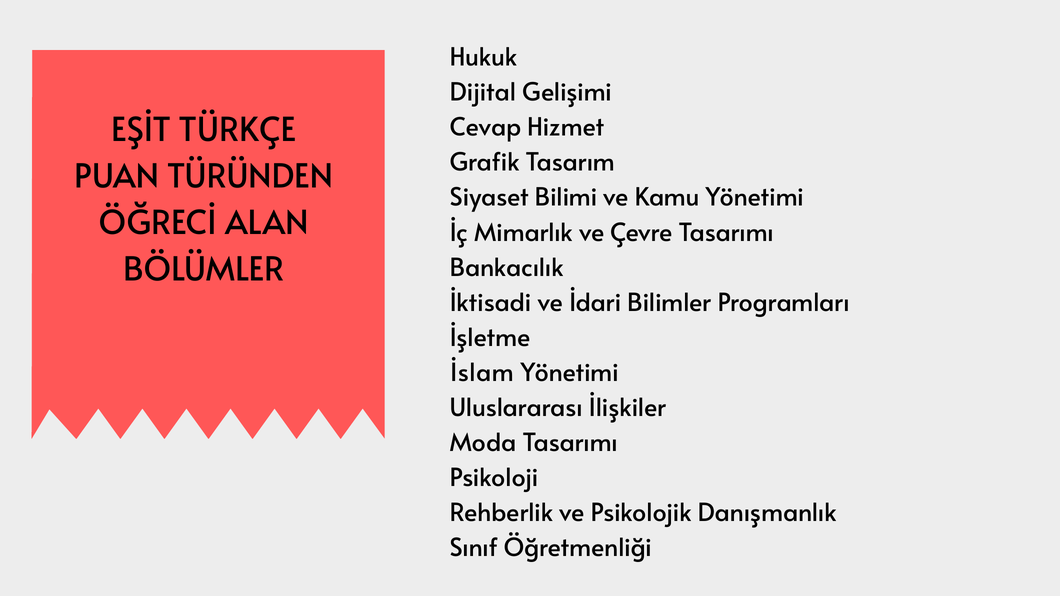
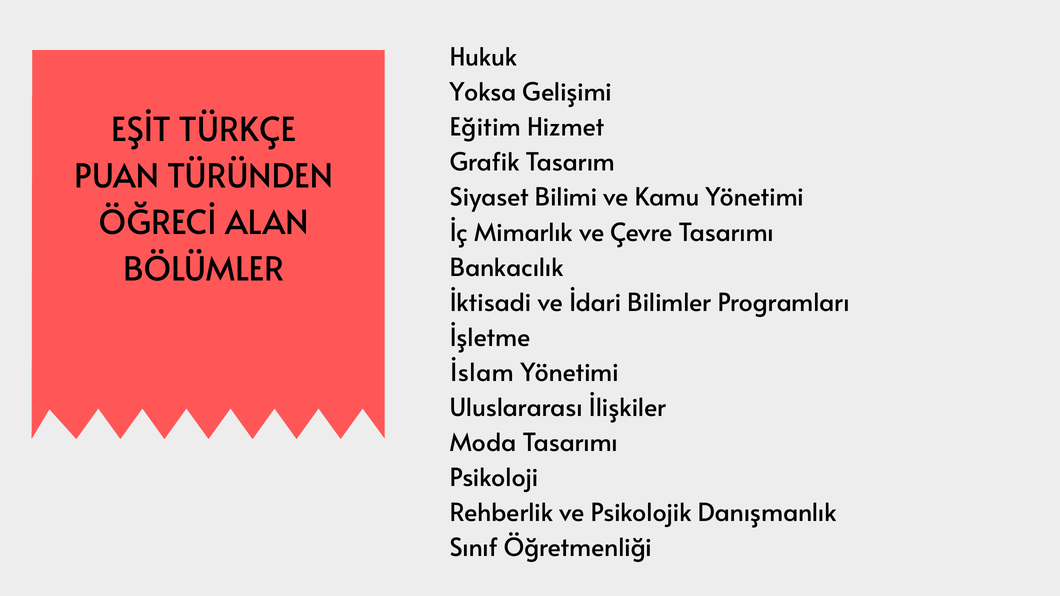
Dijital: Dijital -> Yoksa (483, 93)
Cevap: Cevap -> Eğitim (485, 128)
